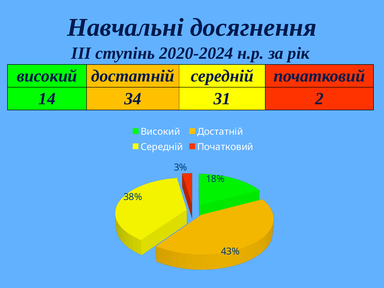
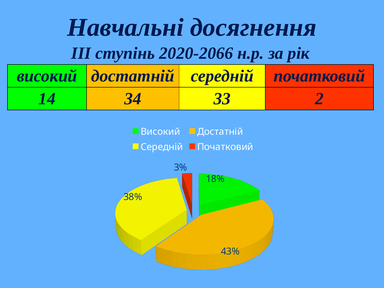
2020-2024: 2020-2024 -> 2020-2066 (196, 53)
31: 31 -> 33 (222, 99)
